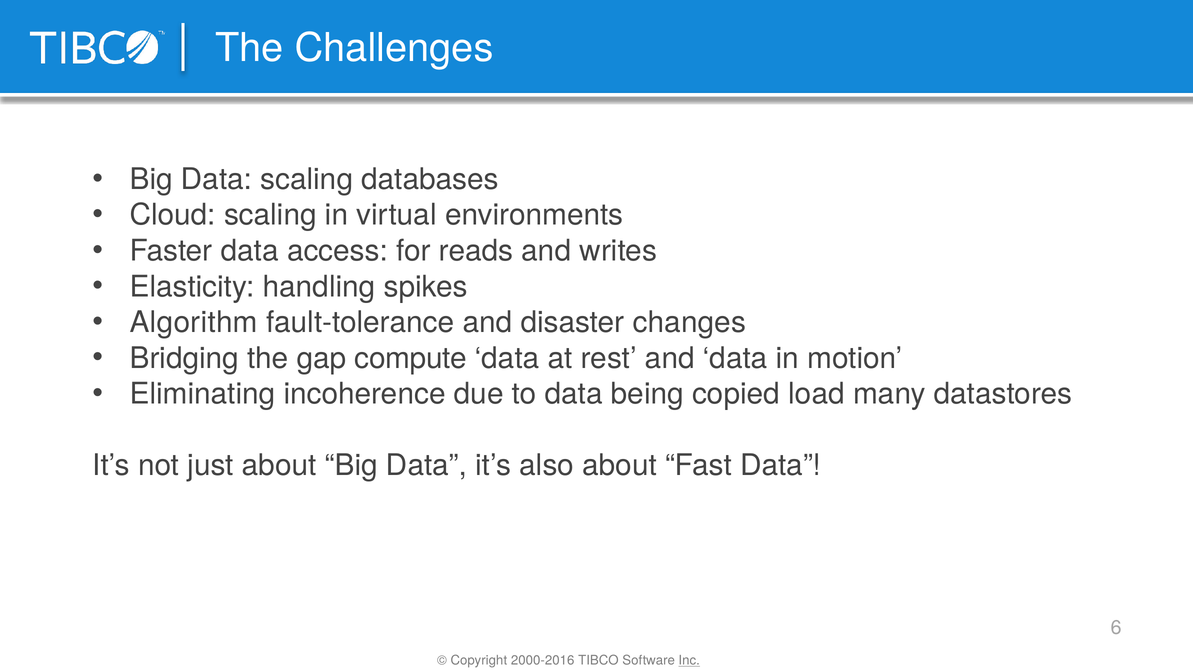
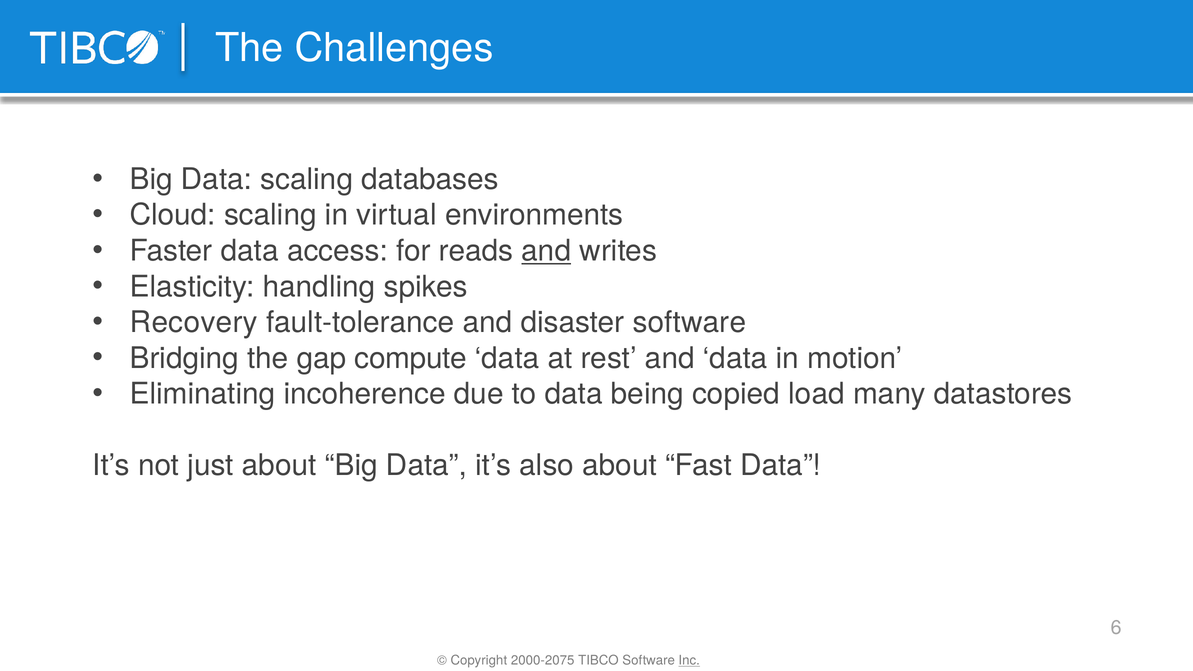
and underline: none -> present (546, 251)
Algorithm: Algorithm -> Recovery (194, 323)
disaster changes: changes -> software (689, 323)
2000-2016: 2000-2016 -> 2000-2075 (543, 661)
